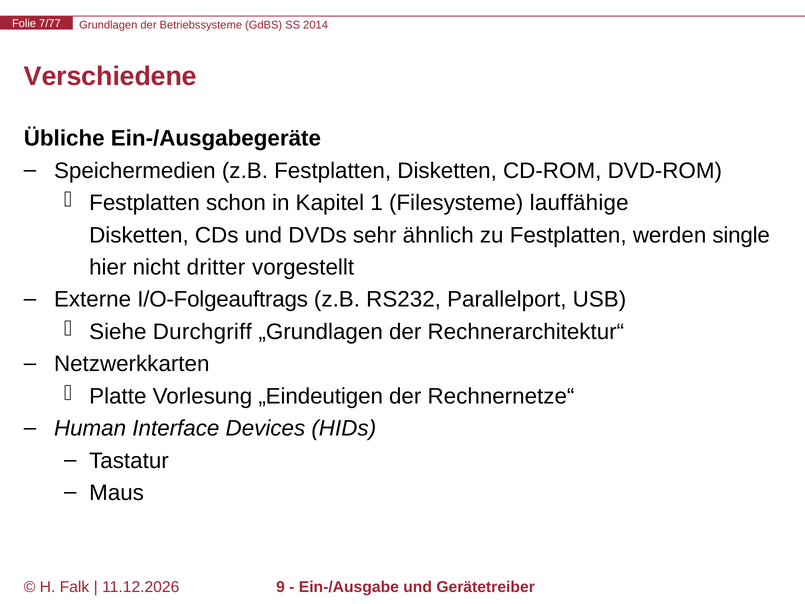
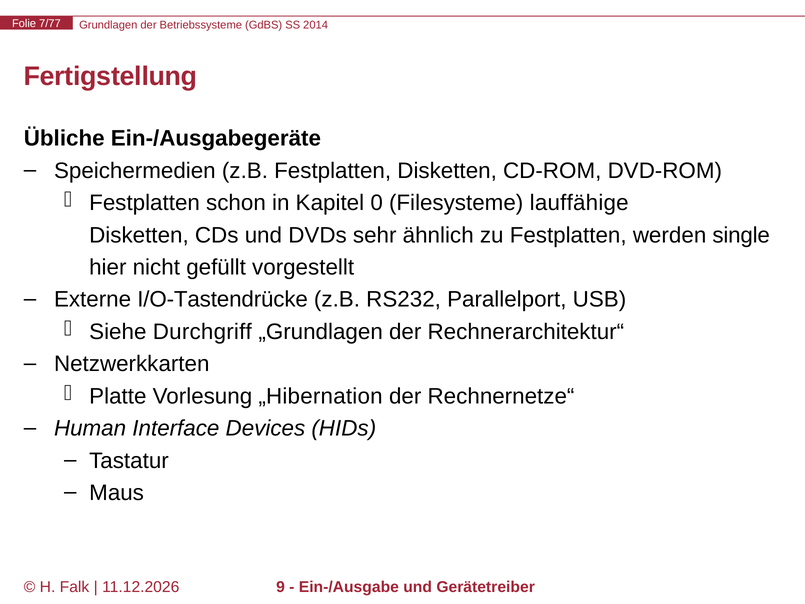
Verschiedene: Verschiedene -> Fertigstellung (110, 76)
1: 1 -> 0 (377, 203)
dritter: dritter -> gefüllt (216, 267)
I/O-Folgeauftrags: I/O-Folgeauftrags -> I/O-Tastendrücke (223, 299)
„Eindeutigen: „Eindeutigen -> „Hibernation (321, 396)
